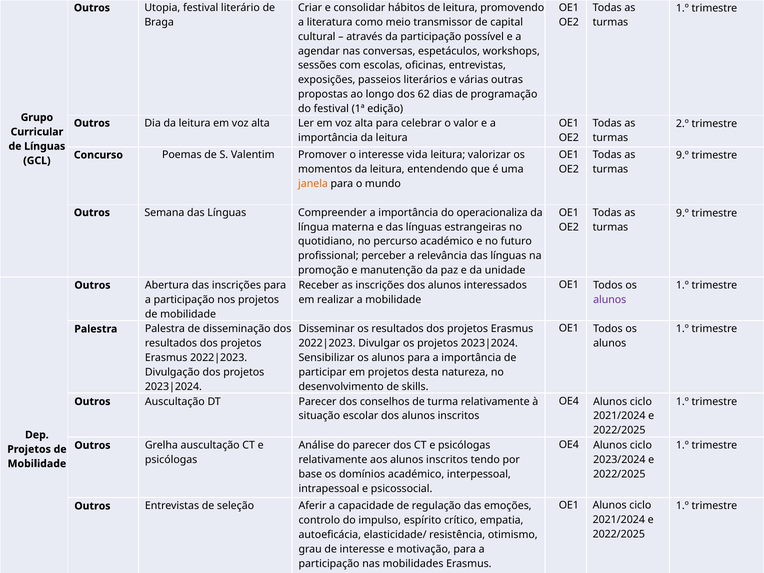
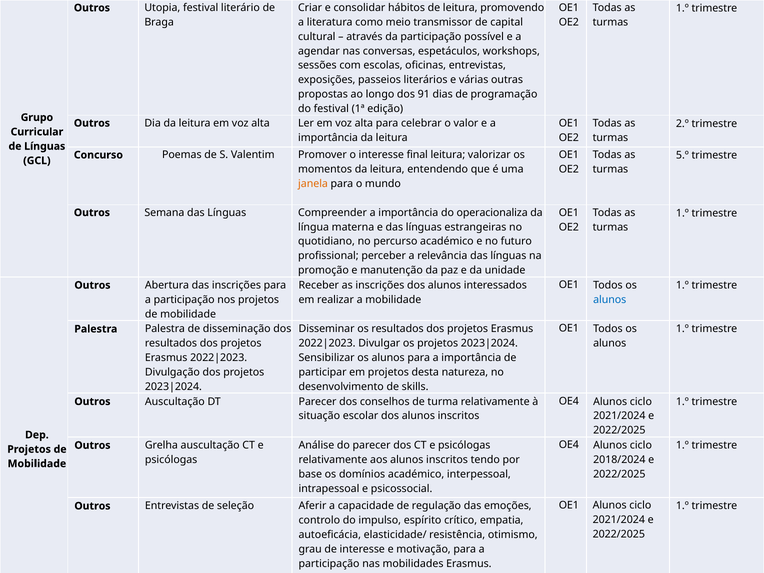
62: 62 -> 91 (424, 94)
9.º: 9.º -> 5.º (682, 155)
vida: vida -> final (417, 155)
9.º: 9.º -> 1.º (682, 213)
alunos colour: purple -> blue (610, 300)
2023/2024: 2023/2024 -> 2018/2024 (619, 460)
